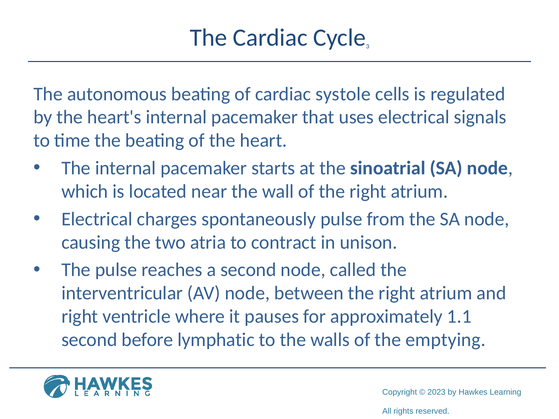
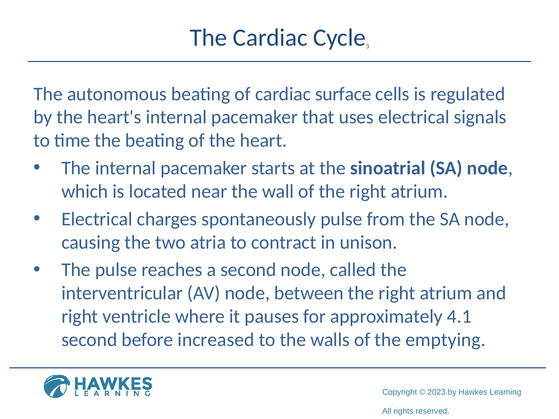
systole: systole -> surface (343, 94)
1.1: 1.1 -> 4.1 (459, 317)
lymphatic: lymphatic -> increased (216, 340)
